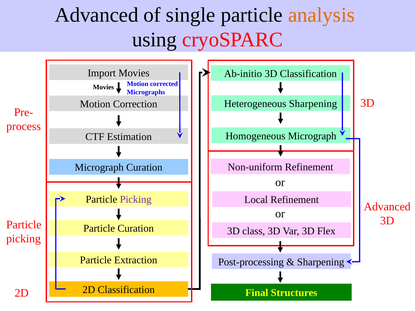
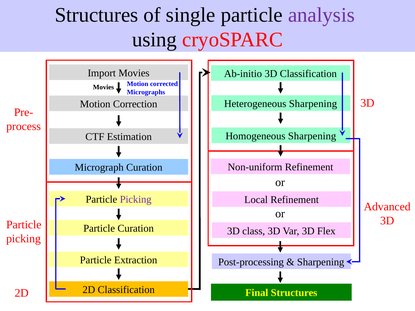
Advanced: Advanced -> Structures (97, 15)
analysis colour: orange -> purple (321, 15)
Homogeneous Micrograph: Micrograph -> Sharpening (312, 136)
